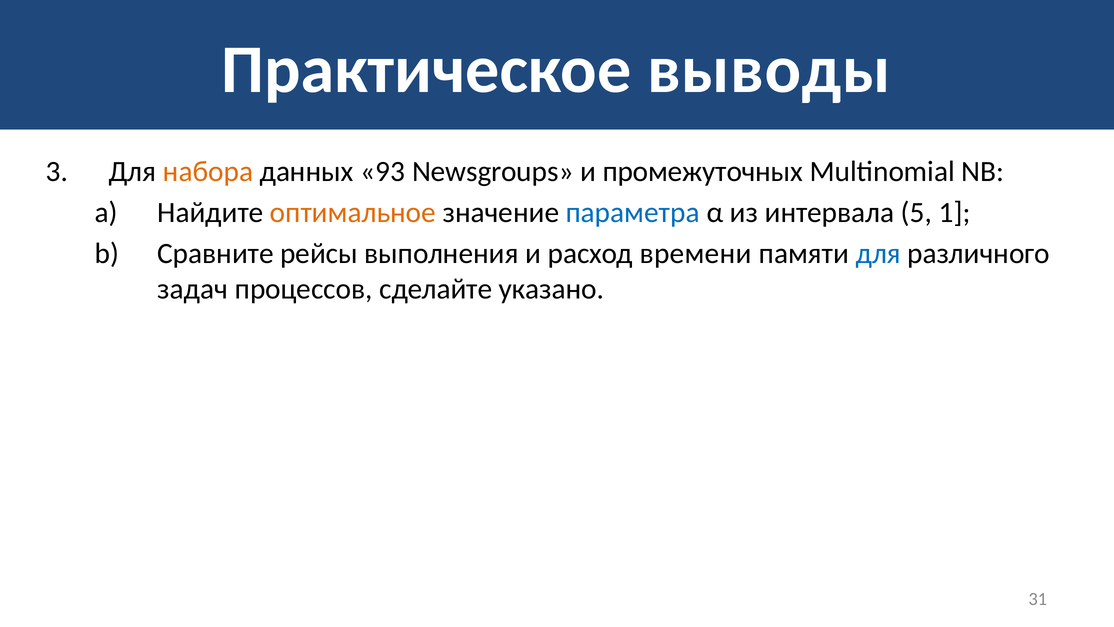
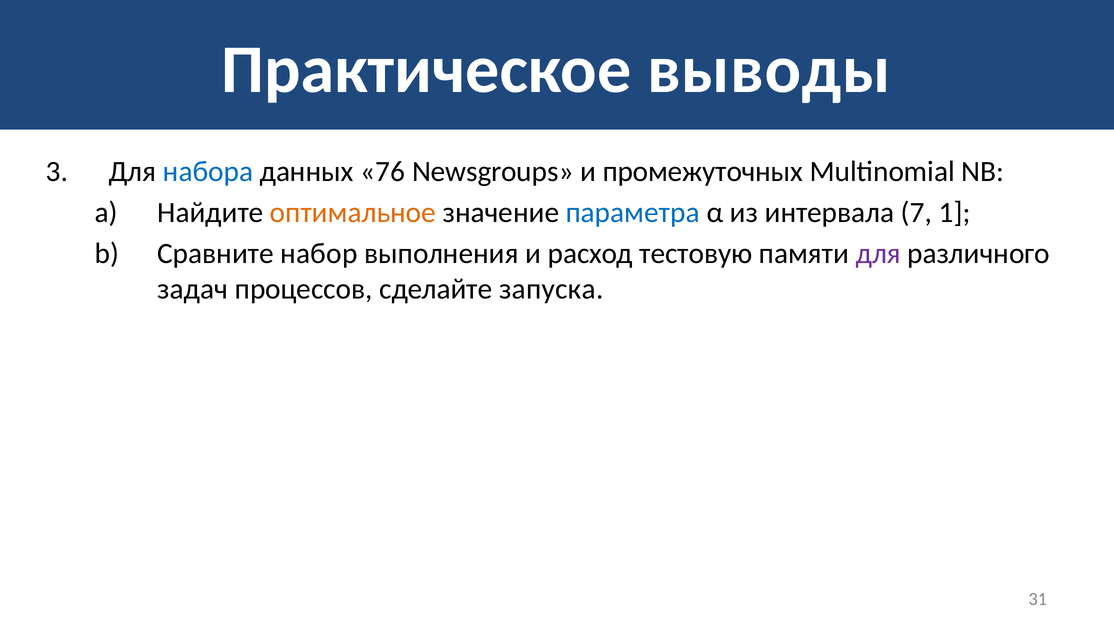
набора colour: orange -> blue (208, 171)
93: 93 -> 76 (383, 171)
5: 5 -> 7 (916, 213)
рейсы: рейсы -> набор (319, 254)
времени: времени -> тестовую (696, 254)
для colour: blue -> purple (878, 254)
указано: указано -> запуска (551, 289)
